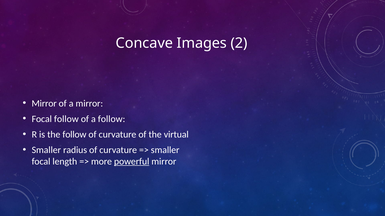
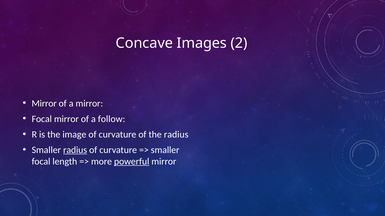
Focal follow: follow -> mirror (66, 119)
the follow: follow -> image (74, 135)
the virtual: virtual -> radius (176, 135)
radius underline: none -> present (75, 150)
